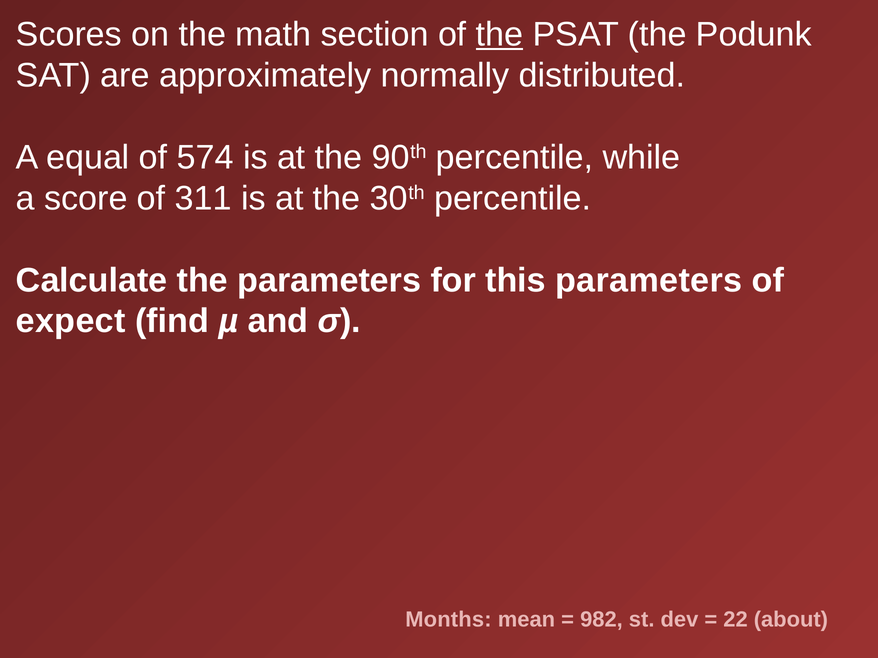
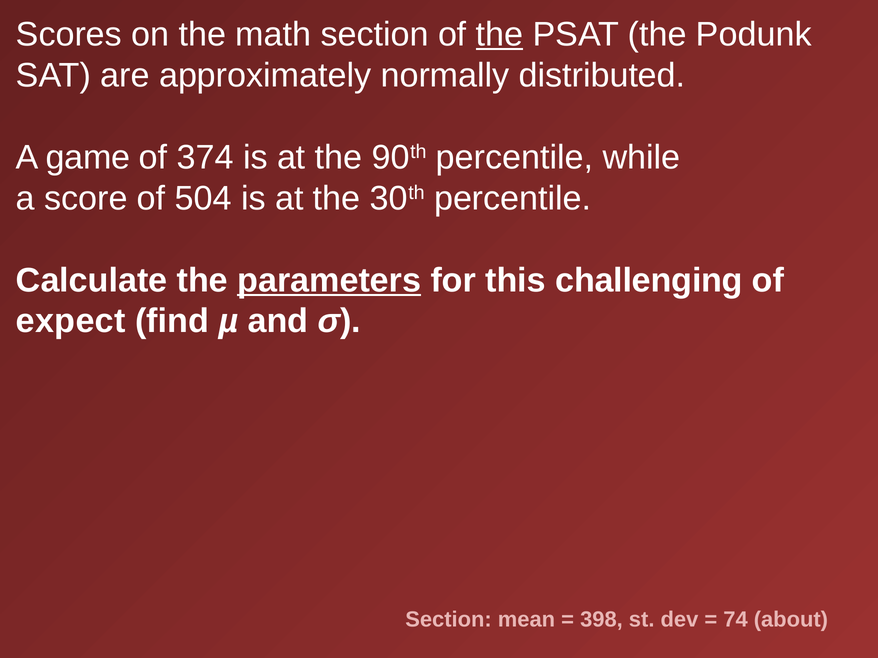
equal: equal -> game (88, 157)
574: 574 -> 374 (205, 157)
311: 311 -> 504 (203, 198)
parameters underline: none -> present (329, 280)
this parameters: parameters -> challenging (649, 280)
Months: Months -> Section (449, 620)
982: 982 -> 398 (601, 620)
22: 22 -> 74 (736, 620)
